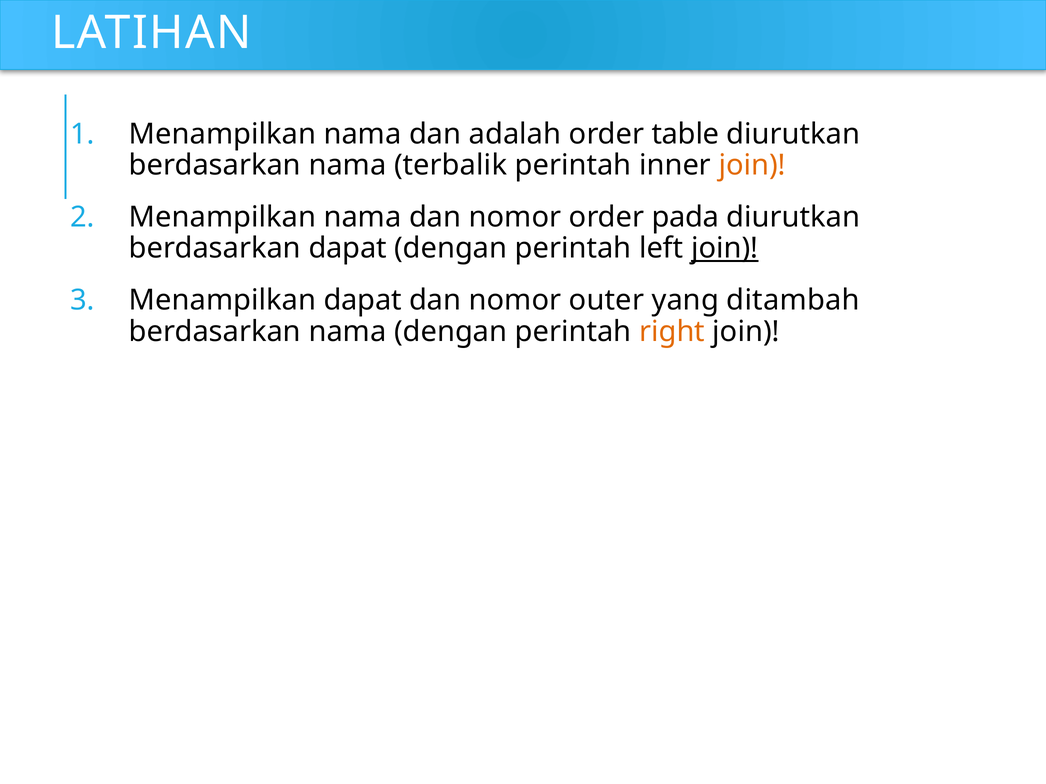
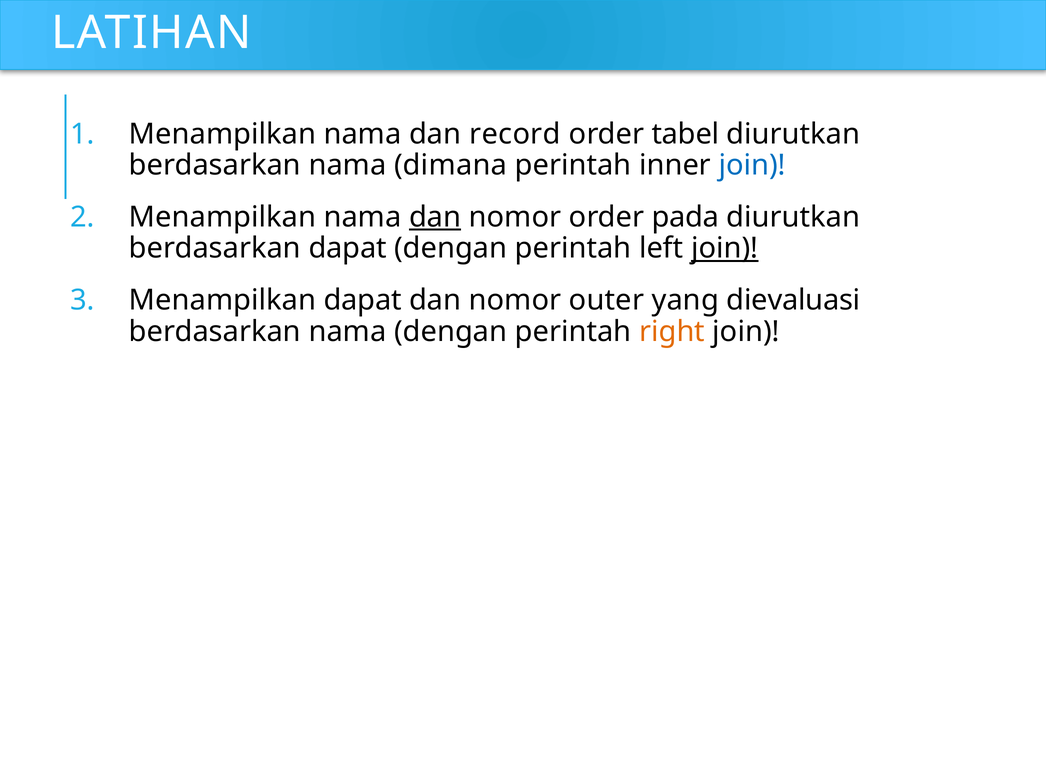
adalah: adalah -> record (515, 134)
table: table -> tabel (685, 134)
terbalik: terbalik -> dimana (450, 165)
join colour: orange -> blue (752, 165)
dan underline: none -> present (435, 217)
ditambah: ditambah -> dievaluasi (793, 300)
